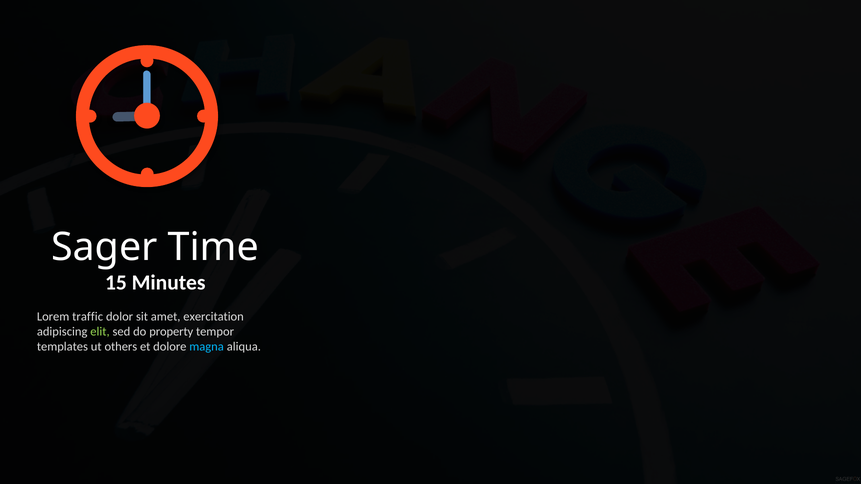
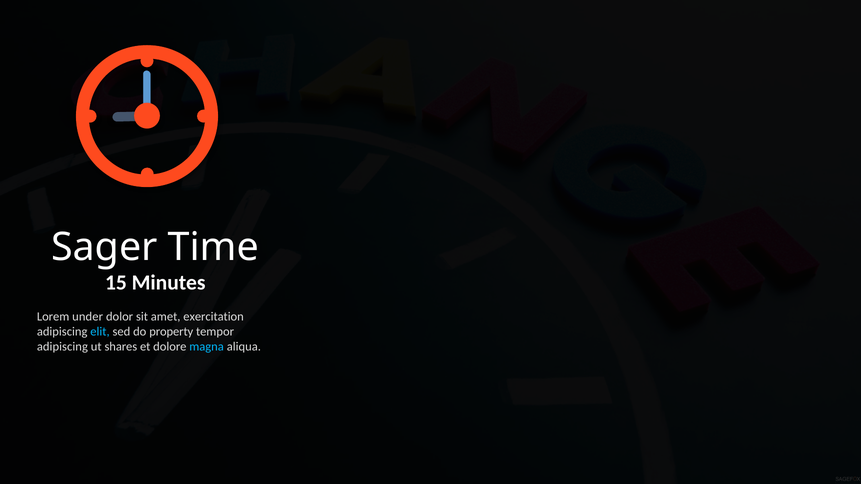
traffic: traffic -> under (88, 317)
elit colour: light green -> light blue (100, 332)
templates: templates -> adipiscing (62, 347)
others: others -> shares (121, 347)
